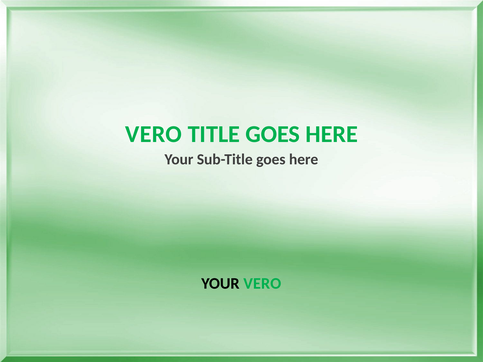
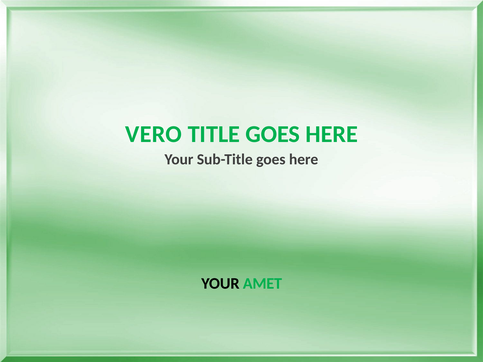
YOUR VERO: VERO -> AMET (262, 284)
